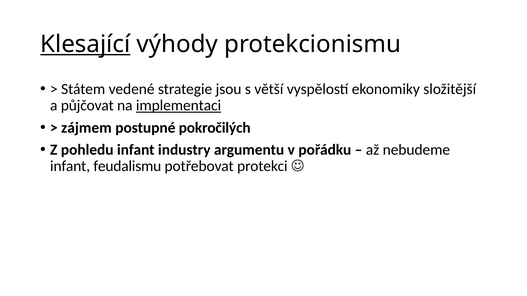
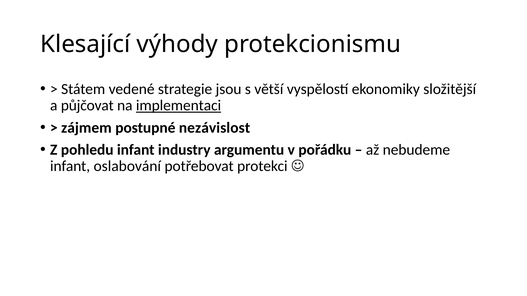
Klesající underline: present -> none (85, 44)
pokročilých: pokročilých -> nezávislost (215, 128)
feudalismu: feudalismu -> oslabování (127, 167)
